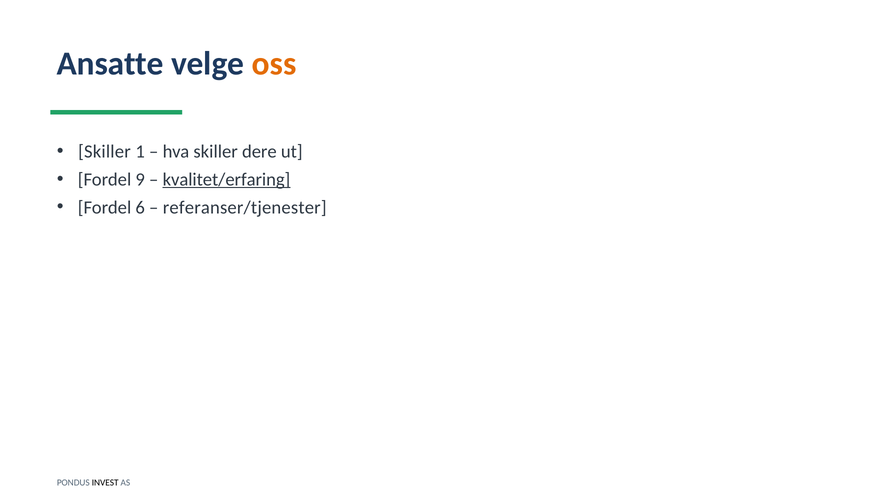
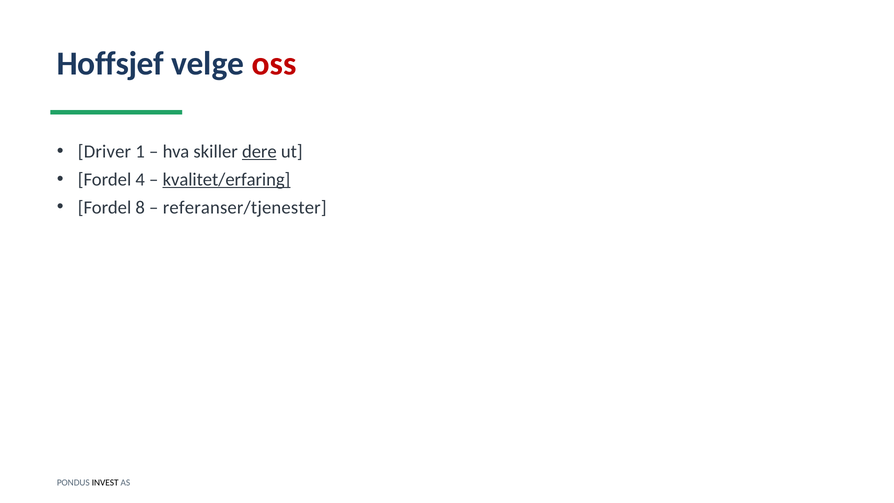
Ansatte: Ansatte -> Hoffsjef (110, 64)
oss colour: orange -> red (274, 64)
Skiller: Skiller -> Driver (104, 151)
dere underline: none -> present (259, 151)
9: 9 -> 4 (140, 179)
6: 6 -> 8 (140, 207)
